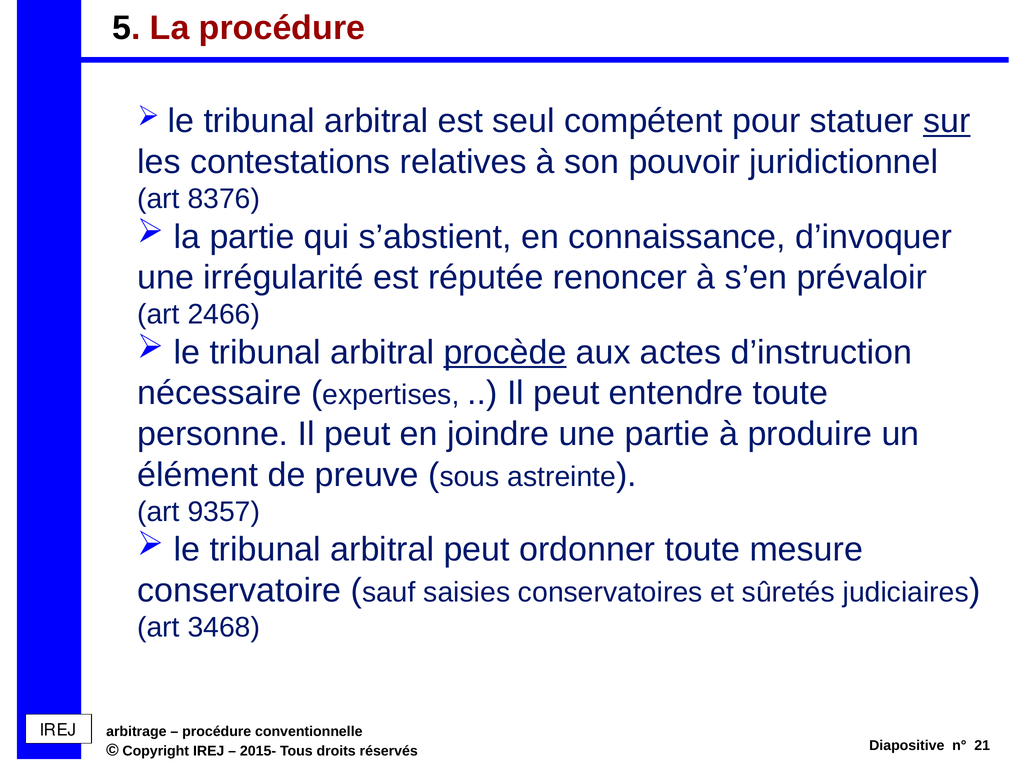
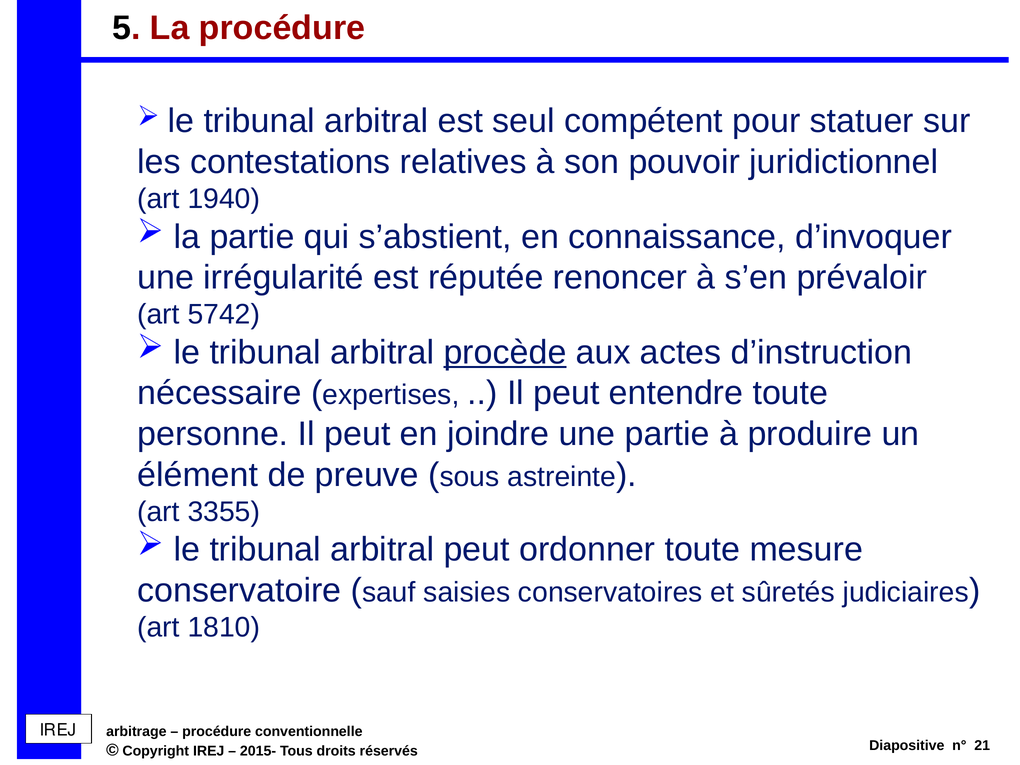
sur underline: present -> none (947, 121)
8376: 8376 -> 1940 (224, 199)
2466: 2466 -> 5742 (224, 315)
9357: 9357 -> 3355 (224, 512)
3468: 3468 -> 1810 (224, 627)
